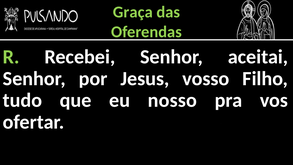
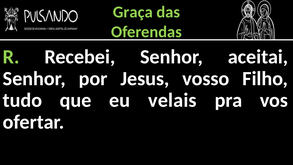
nosso: nosso -> velais (172, 100)
